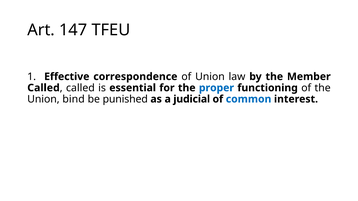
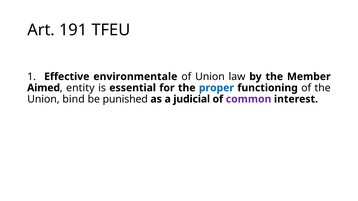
147: 147 -> 191 (73, 30)
correspondence: correspondence -> environmentale (135, 77)
Called: Called -> Aimed (44, 88)
called: called -> entity (80, 88)
common colour: blue -> purple (249, 99)
